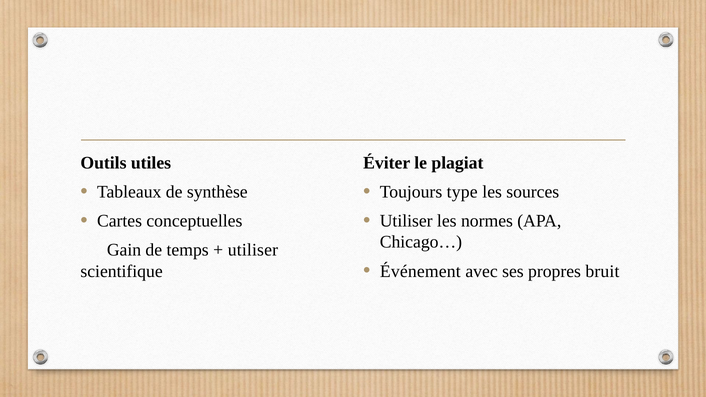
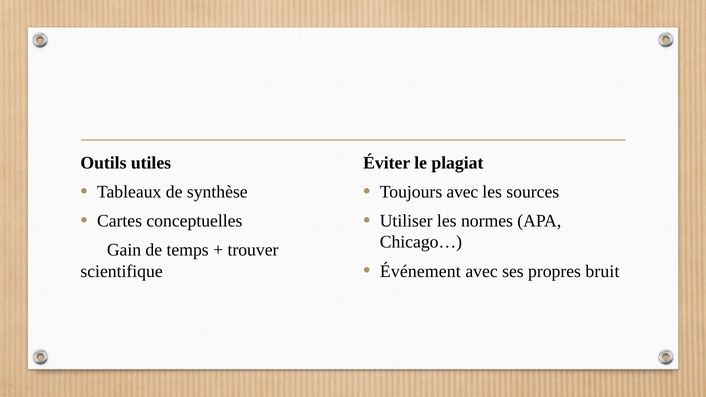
Toujours type: type -> avec (462, 192)
utiliser: utiliser -> trouver (253, 250)
